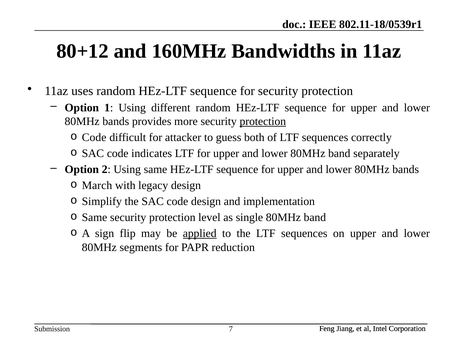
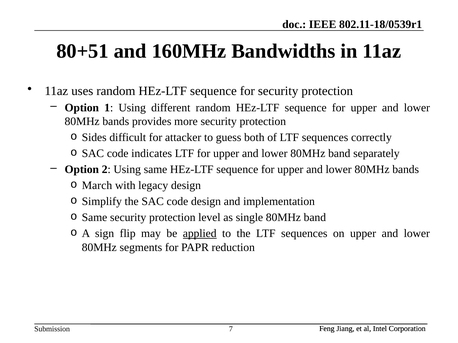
80+12: 80+12 -> 80+51 (83, 51)
protection underline: present -> none (263, 122)
Code: Code -> Sides (94, 138)
